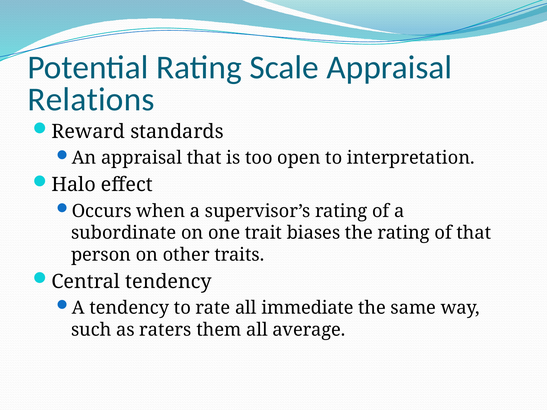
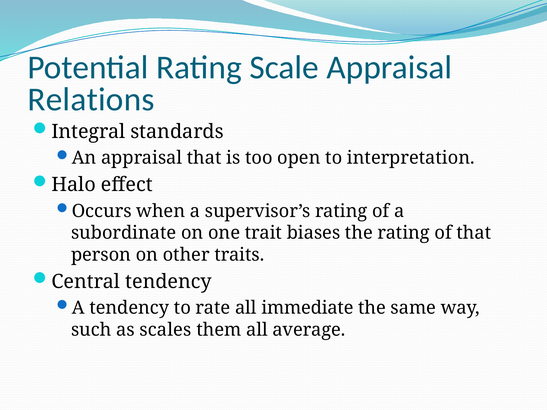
Reward: Reward -> Integral (88, 132)
raters: raters -> scales (165, 330)
